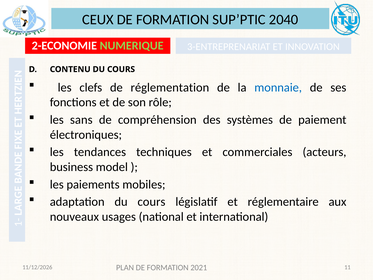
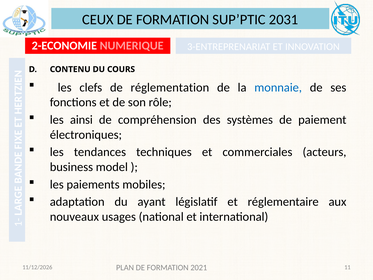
2040: 2040 -> 2031 (284, 20)
NUMERIQUE colour: light green -> pink (132, 46)
sans: sans -> ainsi (81, 120)
adaptation du cours: cours -> ayant (152, 202)
